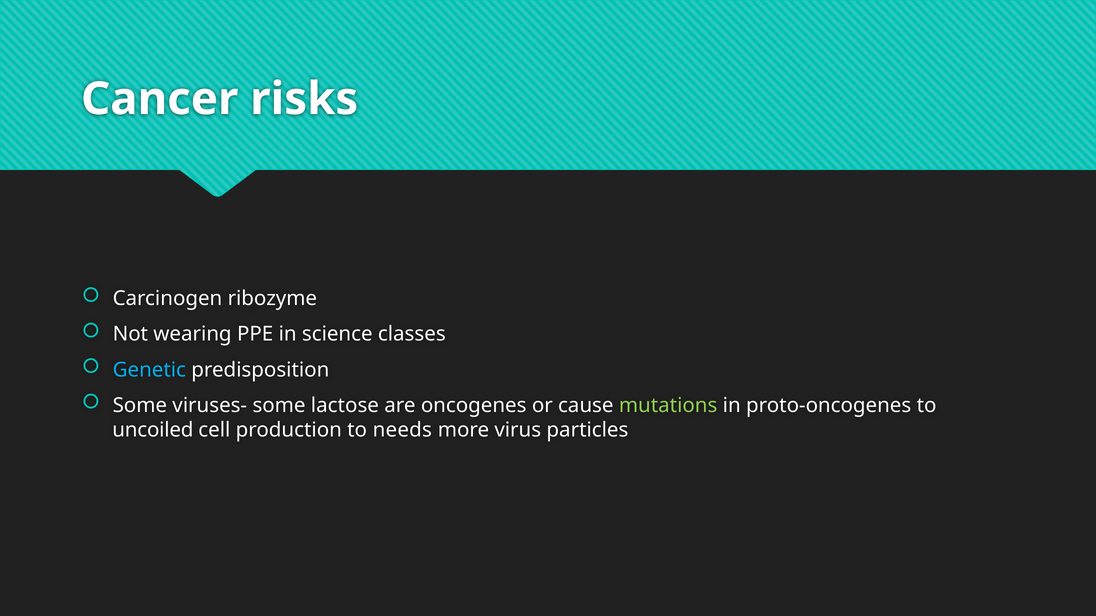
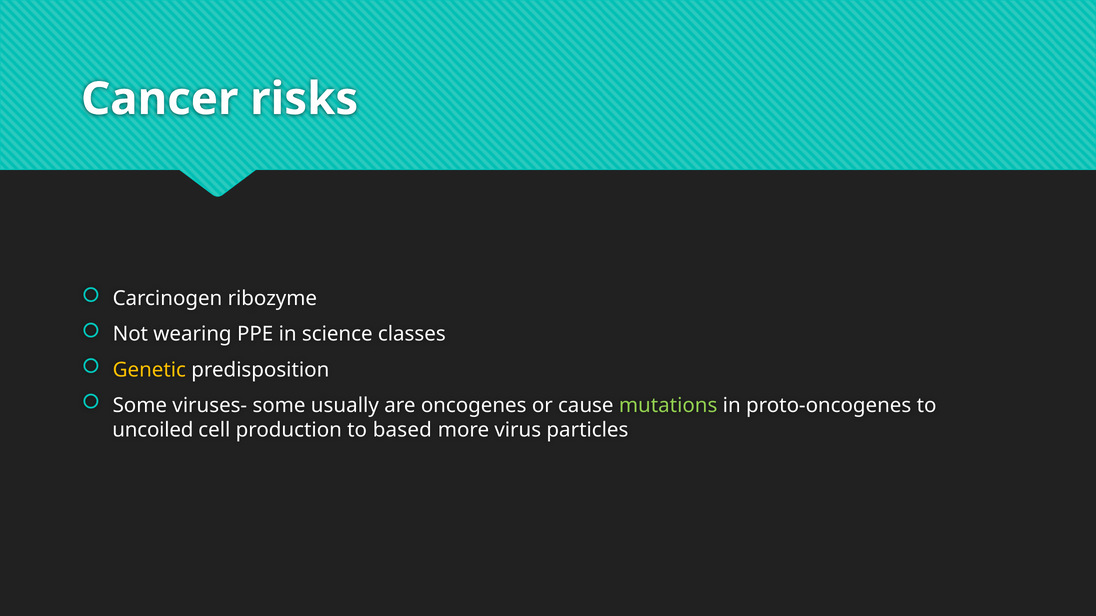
Genetic colour: light blue -> yellow (149, 370)
lactose: lactose -> usually (345, 406)
needs: needs -> based (402, 430)
